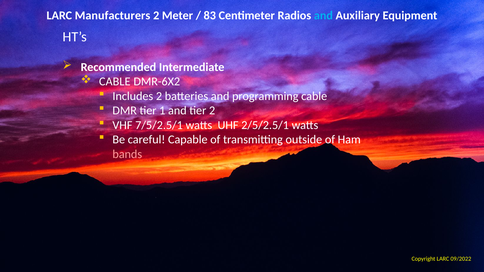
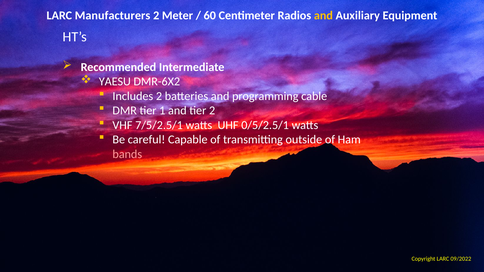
83: 83 -> 60 (210, 16)
and colour: light blue -> yellow (323, 16)
CABLE: CABLE -> YAESU (115, 82)
2/5/2.5/1: 2/5/2.5/1 -> 0/5/2.5/1 (265, 125)
